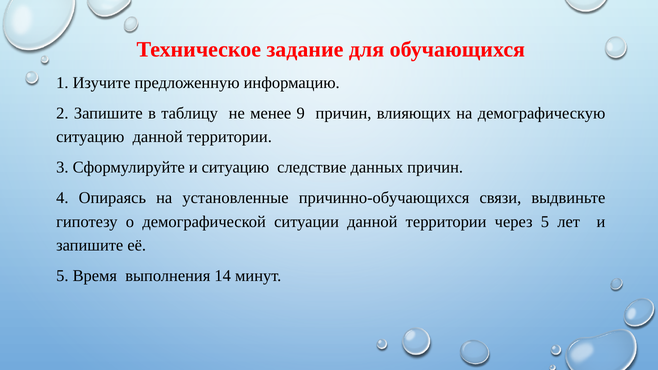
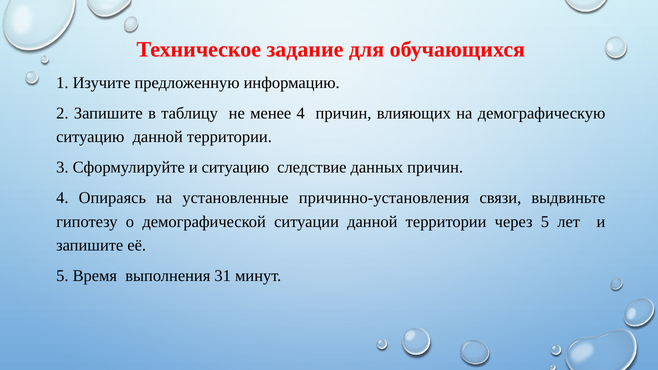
менее 9: 9 -> 4 (301, 113)
причинно-обучающихся: причинно-обучающихся -> причинно-установления (384, 198)
14: 14 -> 31 (223, 276)
